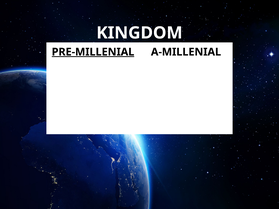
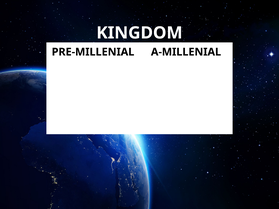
PRE-MILLENIAL underline: present -> none (93, 52)
